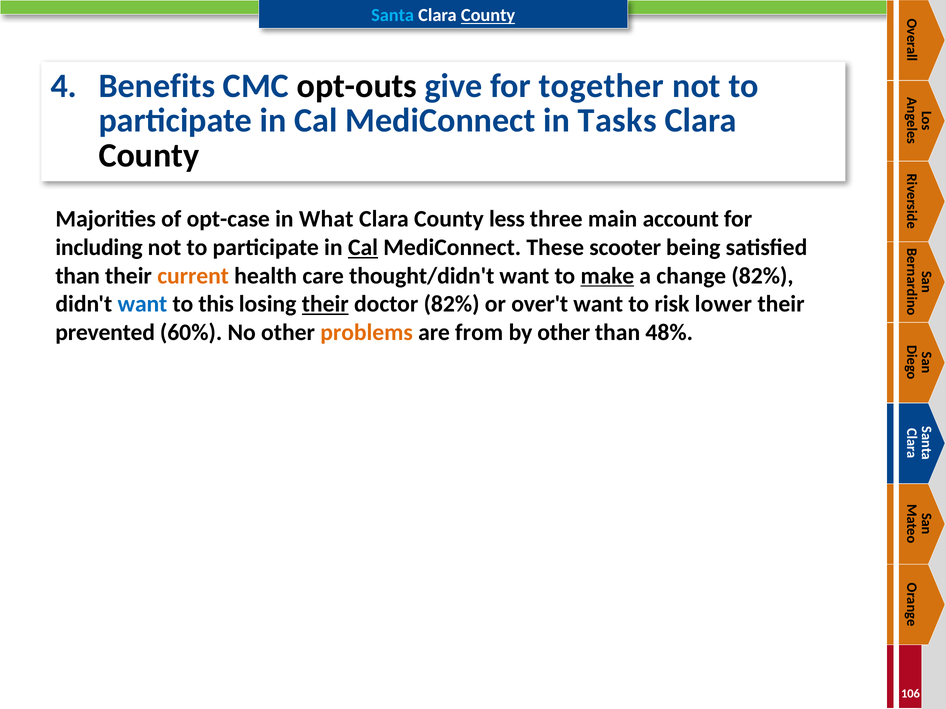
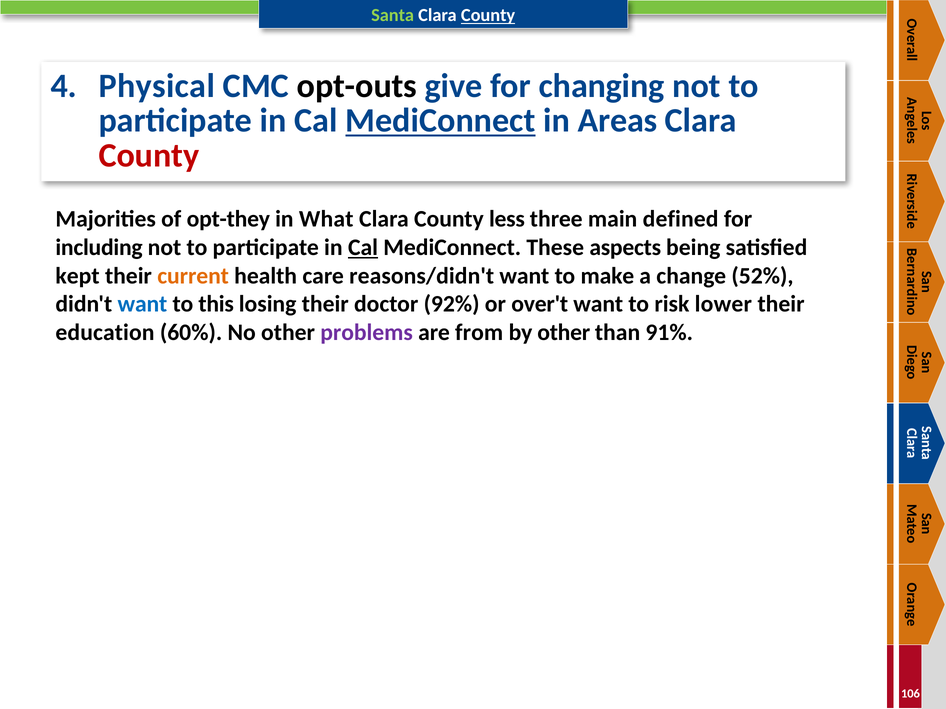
Santa colour: light blue -> light green (393, 15)
Benefits: Benefits -> Physical (157, 86)
together: together -> changing (602, 86)
MediConnect underline: none -> present (440, 121)
Tasks: Tasks -> Areas (618, 121)
County colour: black -> red (149, 156)
opt-case: opt-case -> opt-they (228, 219)
account: account -> defined (681, 219)
scooter: scooter -> aspects (625, 248)
than: than -> kept (78, 276)
thought/didn't: thought/didn't -> reasons/didn't (422, 276)
make underline: present -> none (607, 276)
change 82%: 82% -> 52% (762, 276)
their underline: present -> none (325, 304)
doctor 82%: 82% -> 92% (452, 304)
prevented: prevented -> education (105, 333)
problems colour: orange -> purple (367, 333)
48%: 48% -> 91% (669, 333)
